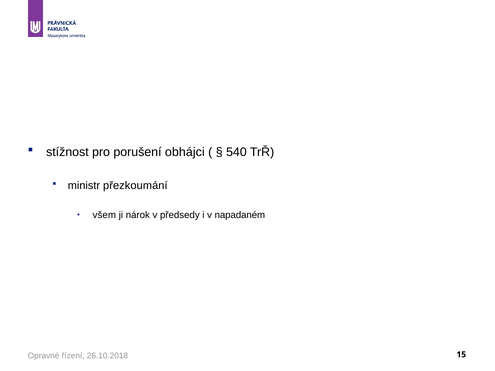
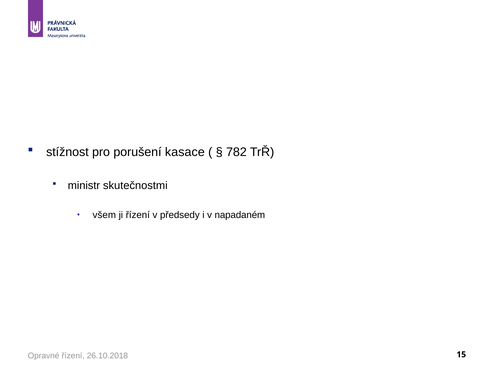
obhájci: obhájci -> kasace (185, 152)
540: 540 -> 782 (236, 152)
přezkoumání: přezkoumání -> skutečnostmi (135, 186)
ji nárok: nárok -> řízení (138, 215)
